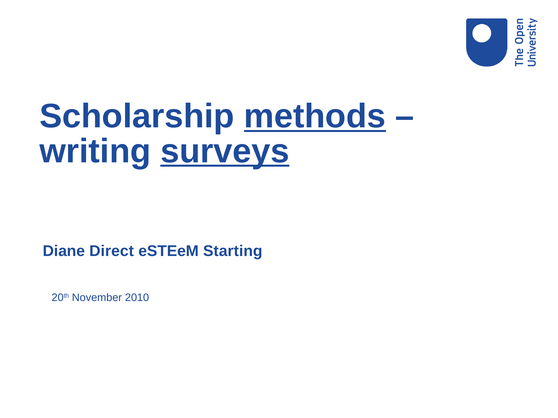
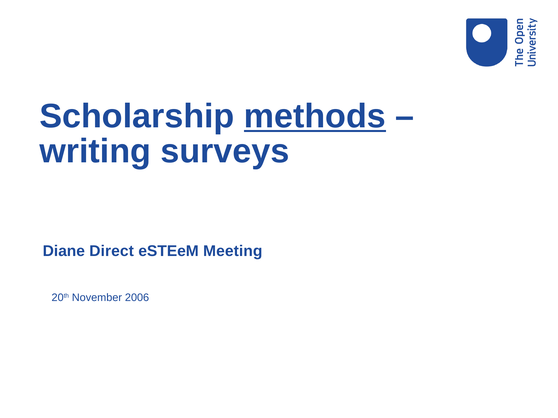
surveys underline: present -> none (225, 151)
Starting: Starting -> Meeting (233, 252)
2010: 2010 -> 2006 (137, 298)
